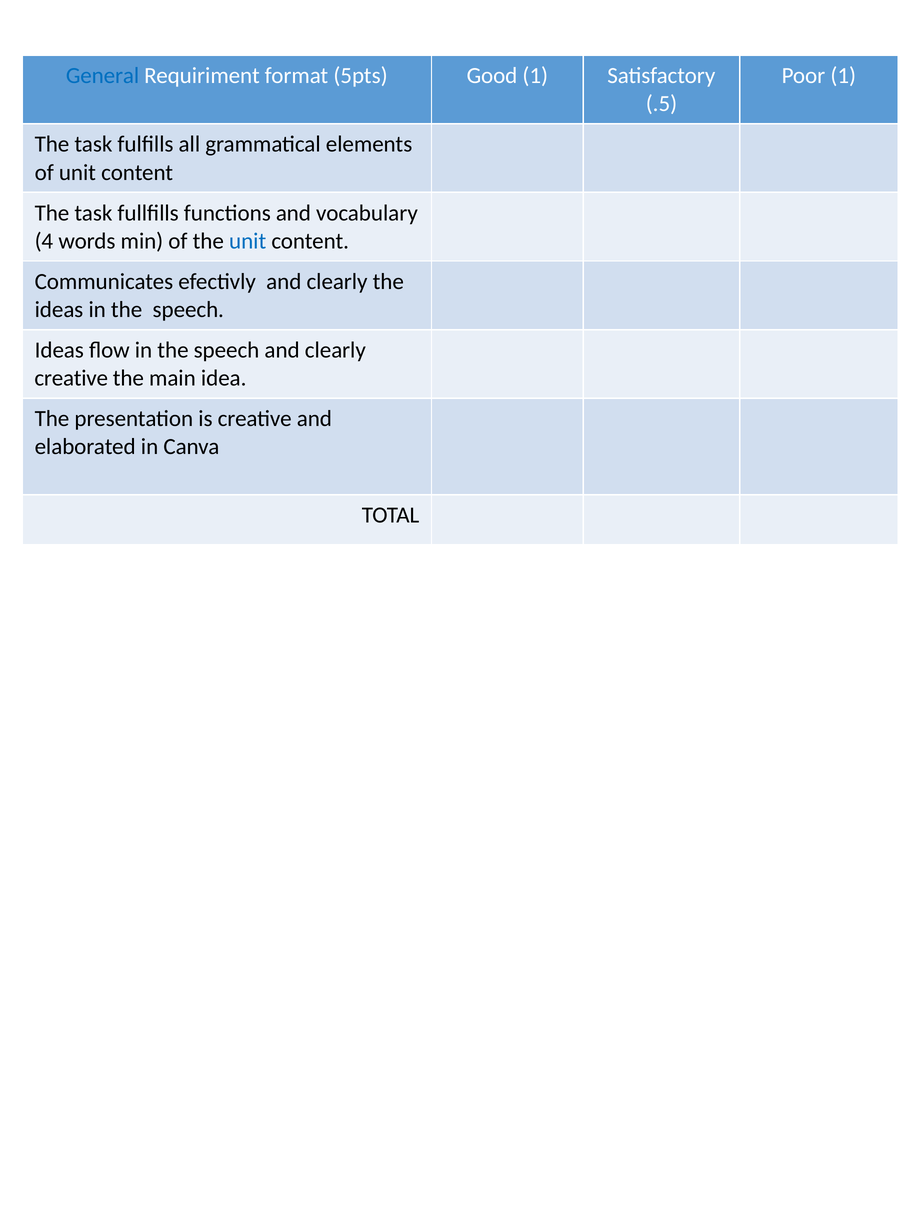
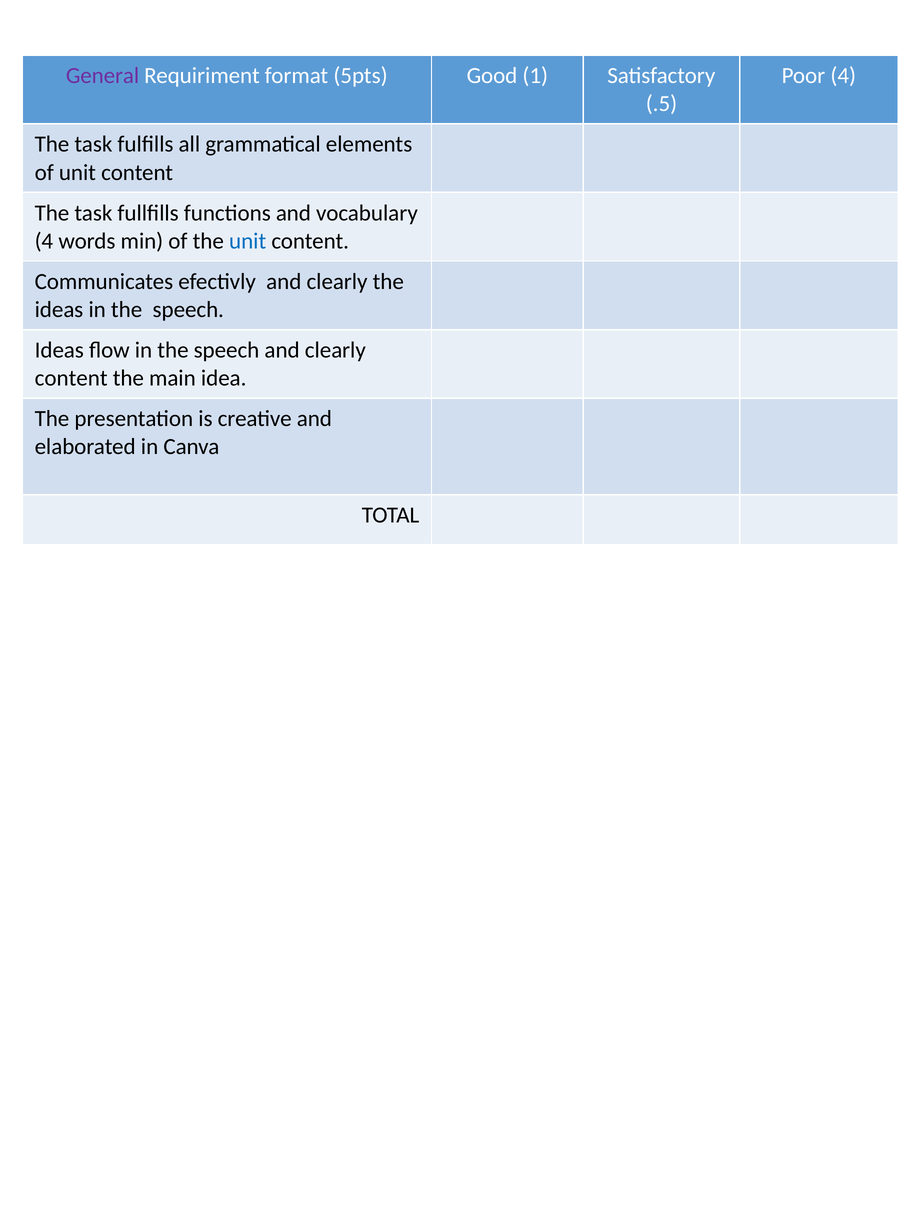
General colour: blue -> purple (103, 76)
Poor 1: 1 -> 4 (843, 76)
creative: creative -> content (71, 378)
